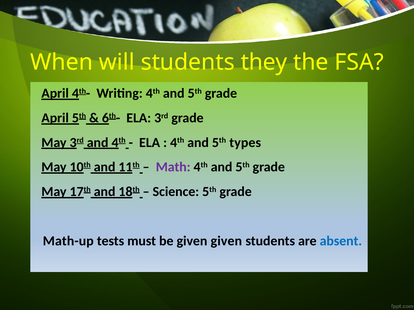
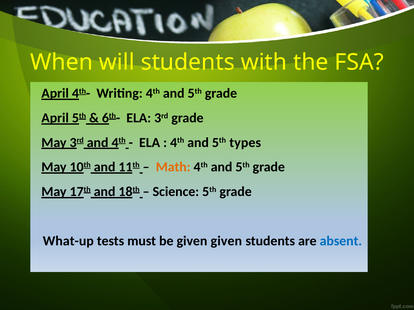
they: they -> with (264, 62)
Math colour: purple -> orange (173, 167)
Math-up: Math-up -> What-up (68, 241)
